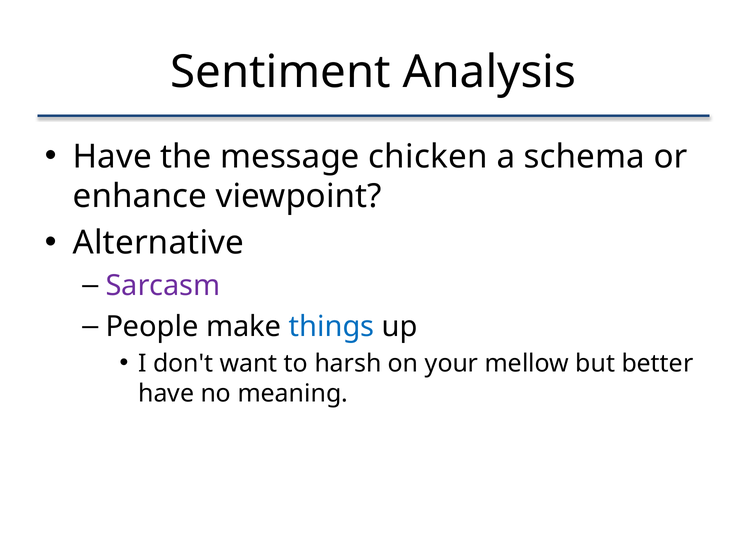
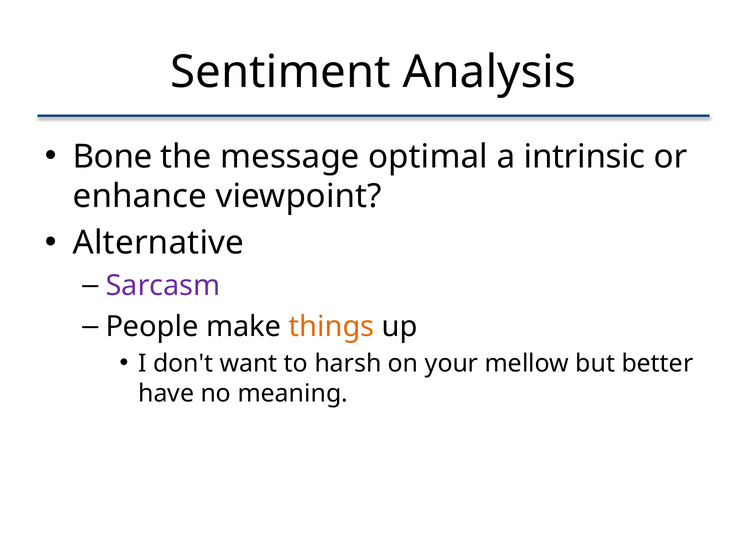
Have: Have -> Bone (112, 157)
chicken: chicken -> optimal (428, 157)
schema: schema -> intrinsic (585, 157)
things colour: blue -> orange (332, 327)
